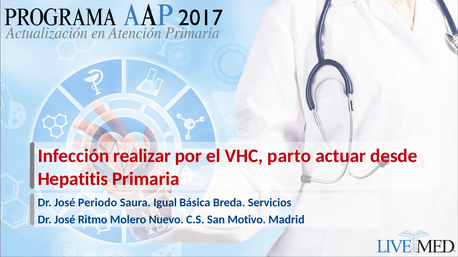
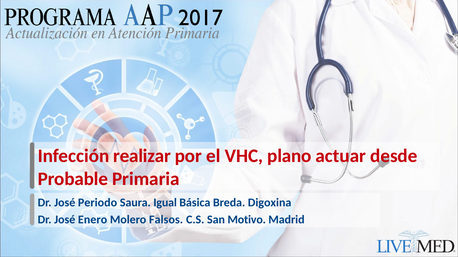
parto: parto -> plano (289, 156)
Hepatitis: Hepatitis -> Probable (73, 179)
Servicios: Servicios -> Digoxina (270, 203)
Ritmo: Ritmo -> Enero (93, 220)
Nuevo: Nuevo -> Falsos (166, 220)
